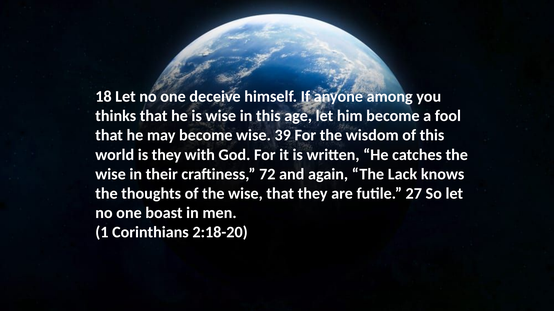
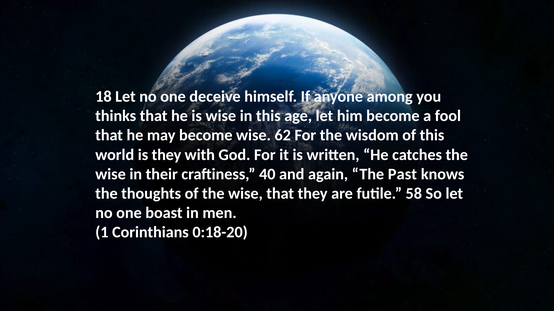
39: 39 -> 62 (283, 136)
72: 72 -> 40 (267, 174)
Lack: Lack -> Past (402, 174)
27: 27 -> 58 (414, 194)
2:18-20: 2:18-20 -> 0:18-20 (220, 233)
